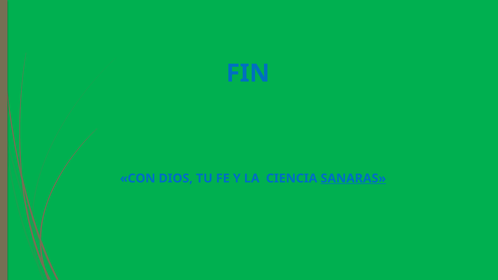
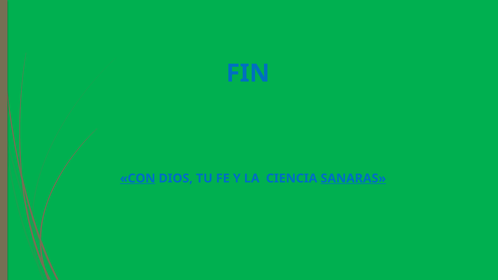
CON underline: none -> present (138, 178)
